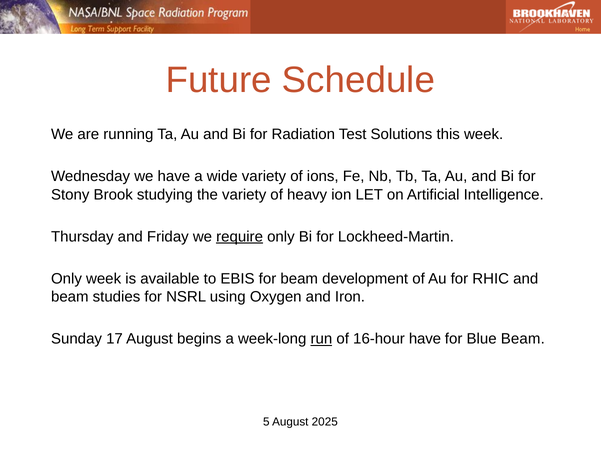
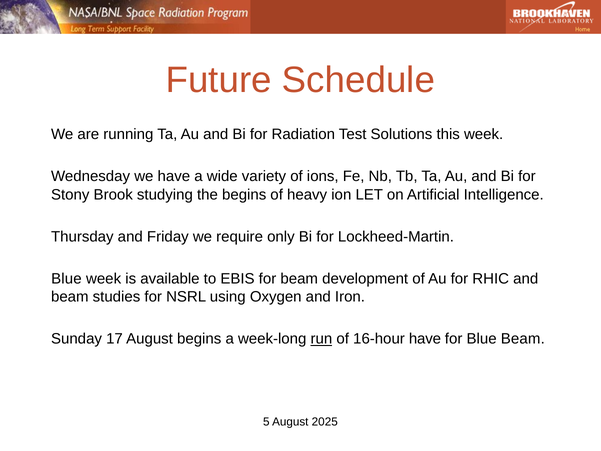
the variety: variety -> begins (244, 194)
require underline: present -> none (240, 237)
Only: Only -> Blue (66, 279)
